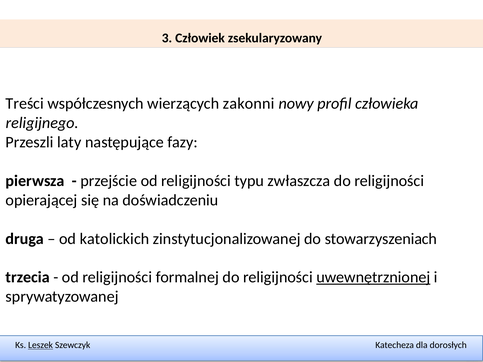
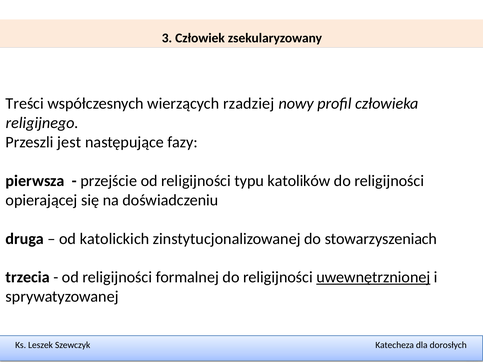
zakonni: zakonni -> rzadziej (249, 104)
laty: laty -> jest (69, 142)
zwłaszcza: zwłaszcza -> katolików (299, 181)
Leszek underline: present -> none (41, 345)
